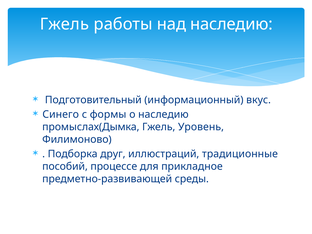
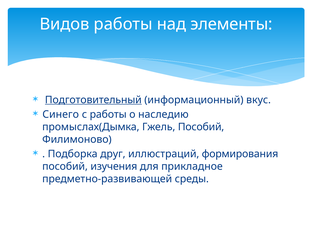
Гжель: Гжель -> Видов (64, 24)
над наследию: наследию -> элементы (231, 24)
Подготовительный underline: none -> present (93, 100)
с формы: формы -> работы (108, 114)
Гжель Уровень: Уровень -> Пособий (201, 127)
традиционные: традиционные -> формирования (240, 154)
процессе: процессе -> изучения (114, 166)
